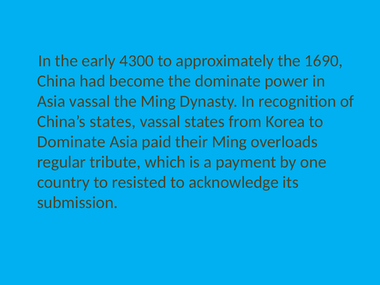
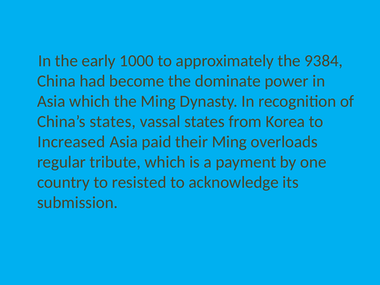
4300: 4300 -> 1000 (137, 61)
1690: 1690 -> 9384 (324, 61)
Asia vassal: vassal -> which (90, 101)
Dominate: Dominate -> Increased (71, 142)
